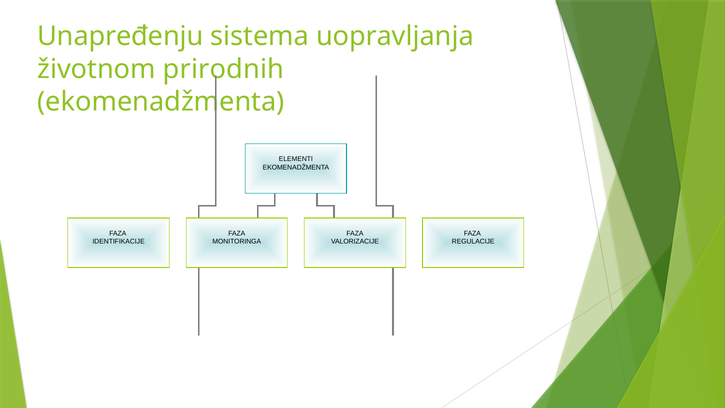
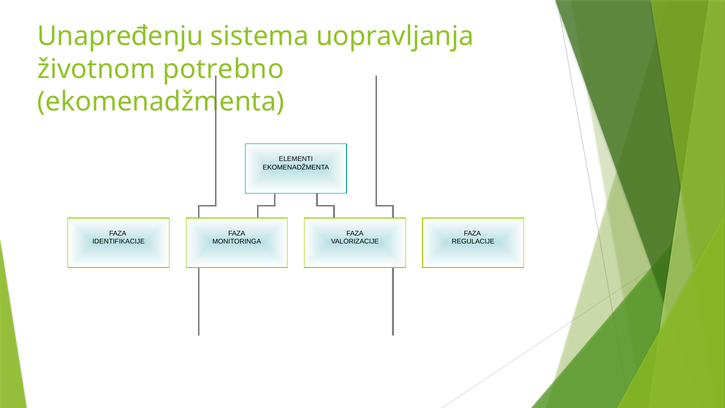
prirodnih: prirodnih -> potrebno (223, 69)
